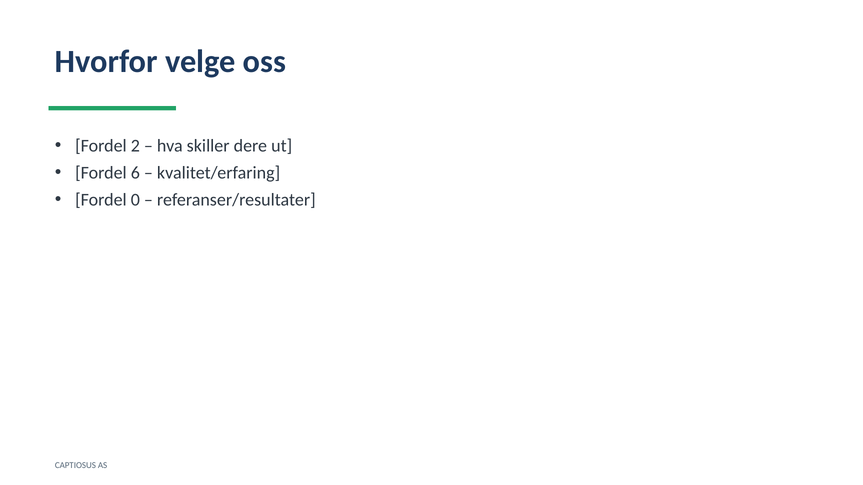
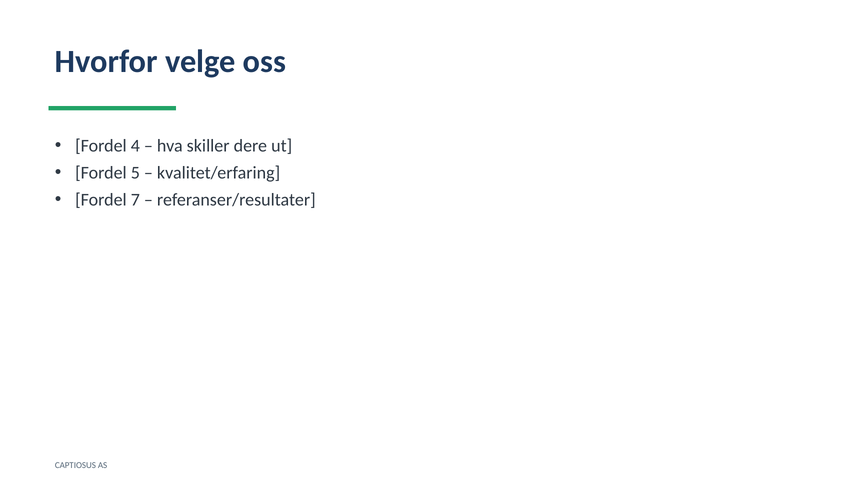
2: 2 -> 4 (135, 146)
6: 6 -> 5 (135, 173)
0: 0 -> 7 (135, 200)
